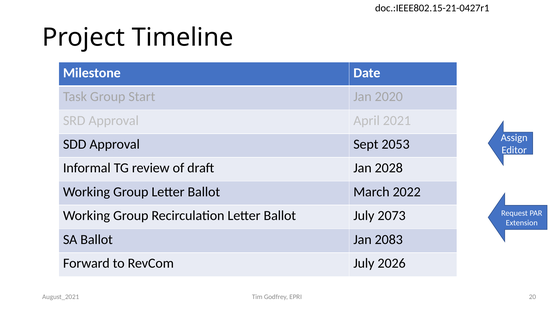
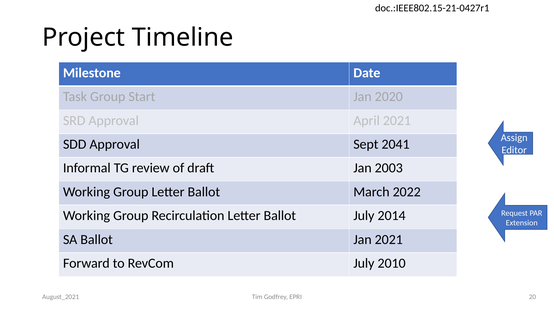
2053: 2053 -> 2041 (396, 145)
2028: 2028 -> 2003 (389, 168)
2073: 2073 -> 2014 (392, 216)
Jan 2083: 2083 -> 2021 (389, 240)
2026: 2026 -> 2010 (392, 264)
